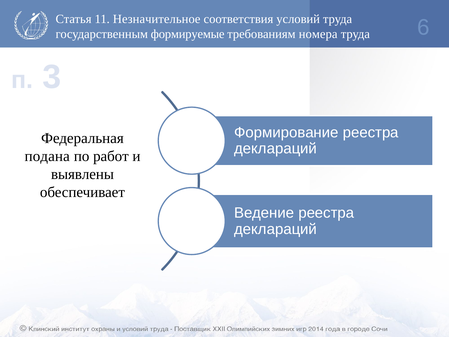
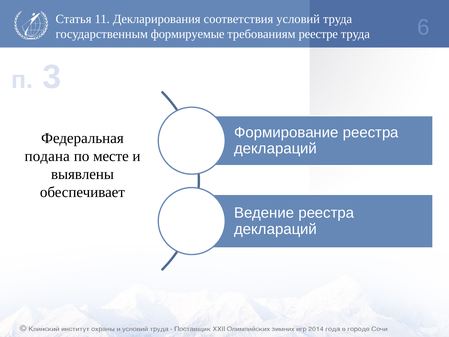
Незначительное: Незначительное -> Декларирования (157, 19)
номера: номера -> реестре (318, 34)
работ: работ -> месте (111, 156)
